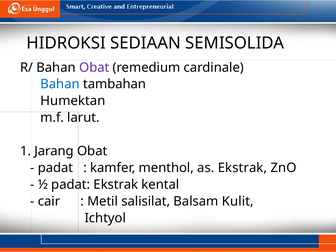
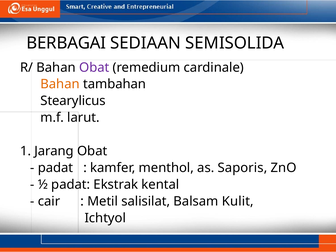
HIDROKSI: HIDROKSI -> BERBAGAI (66, 43)
Bahan colour: blue -> orange (60, 84)
Humektan: Humektan -> Stearylicus (73, 101)
as Ekstrak: Ekstrak -> Saporis (242, 168)
